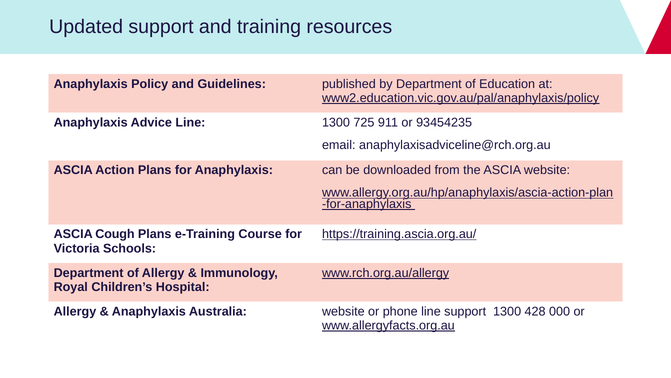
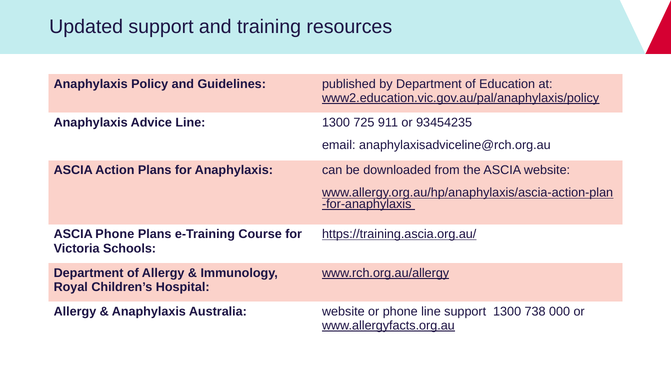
ASCIA Cough: Cough -> Phone (115, 234)
428: 428 -> 738 (535, 311)
